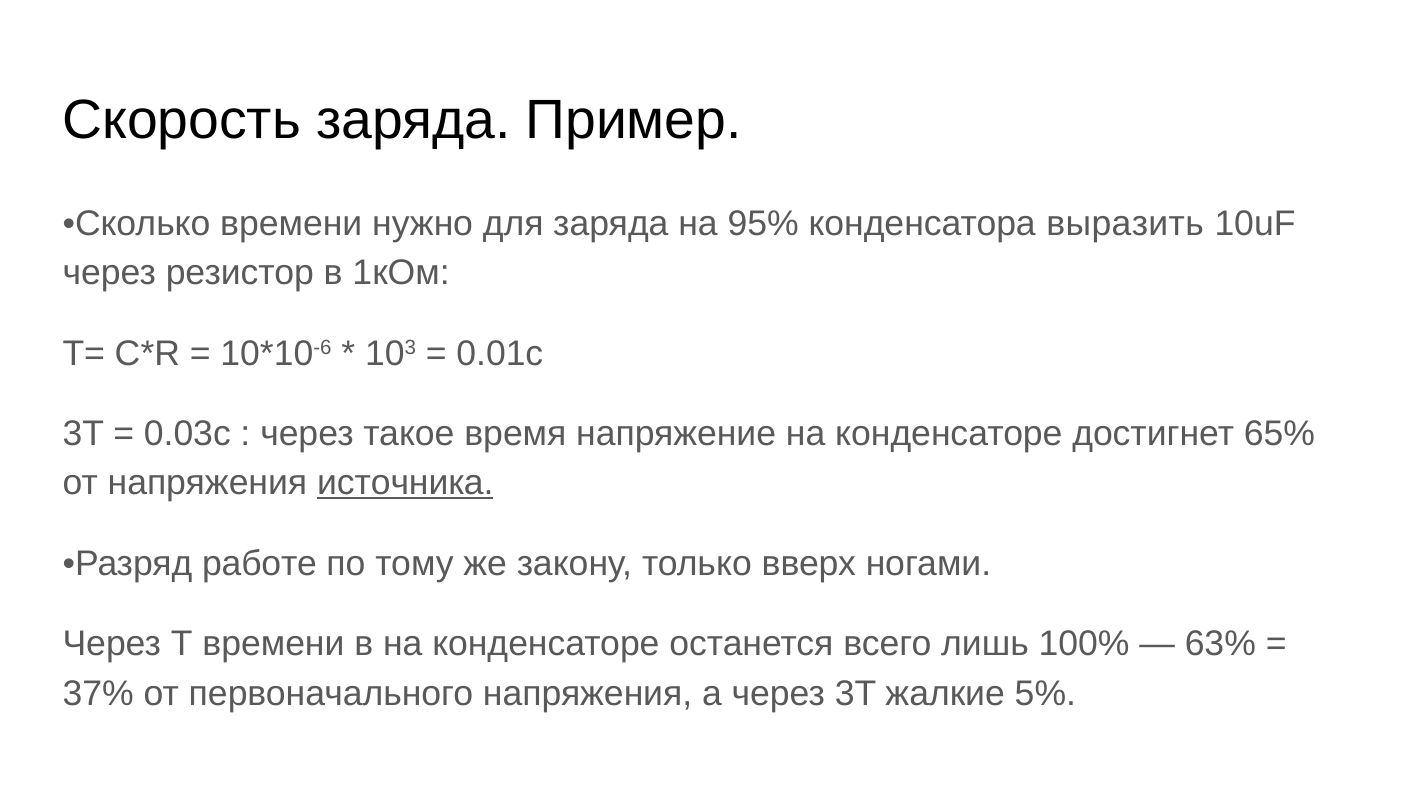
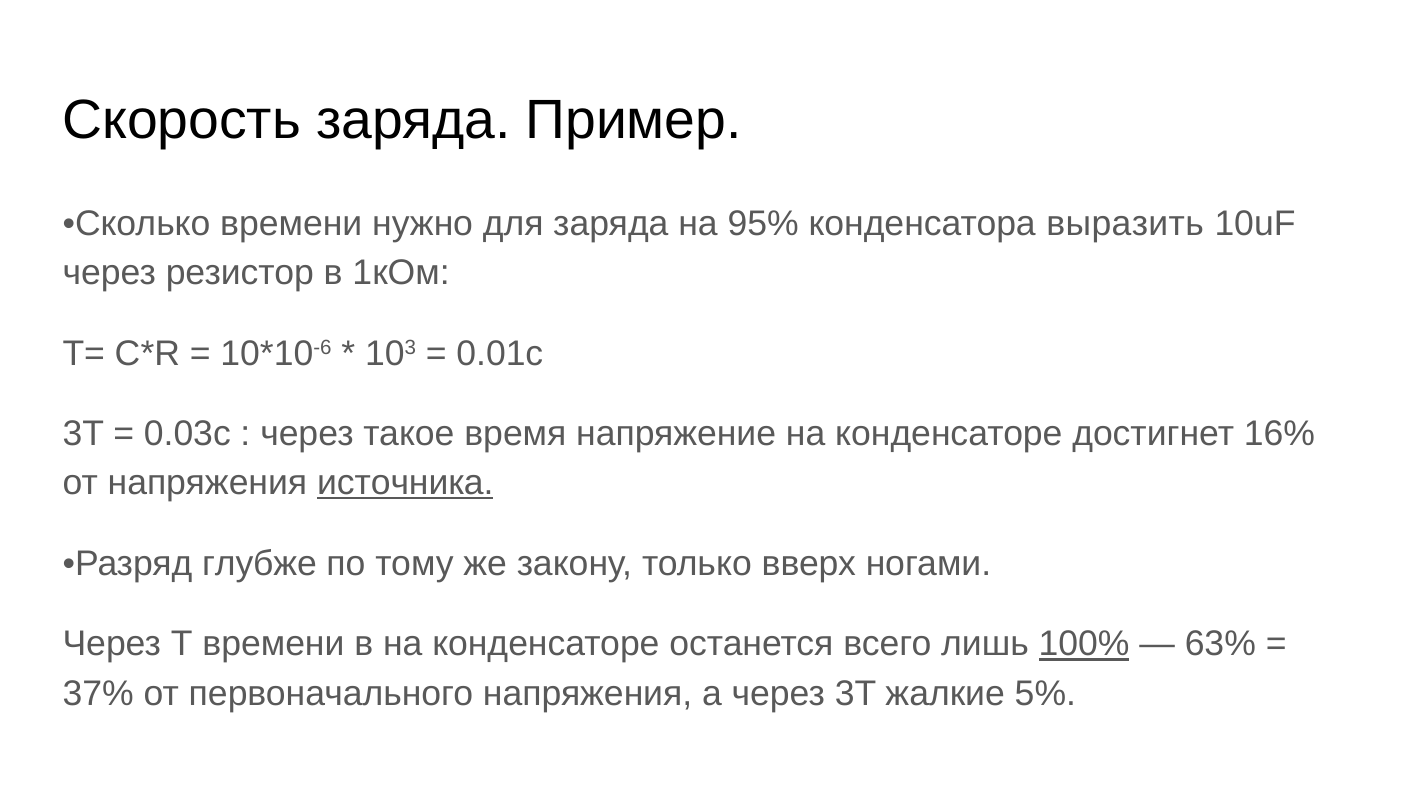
65%: 65% -> 16% (1279, 434)
работе: работе -> глубже (259, 564)
100% underline: none -> present (1084, 644)
